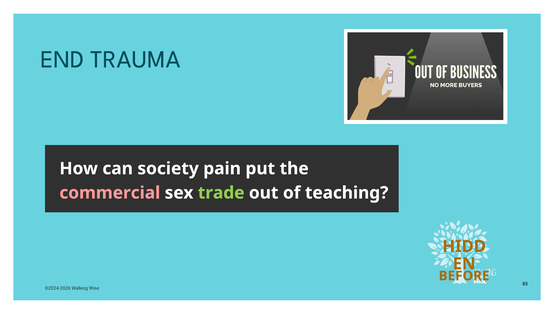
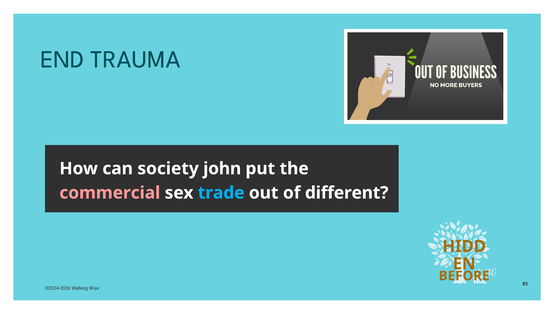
pain: pain -> john (222, 168)
trade colour: light green -> light blue (221, 193)
teaching: teaching -> different (347, 193)
